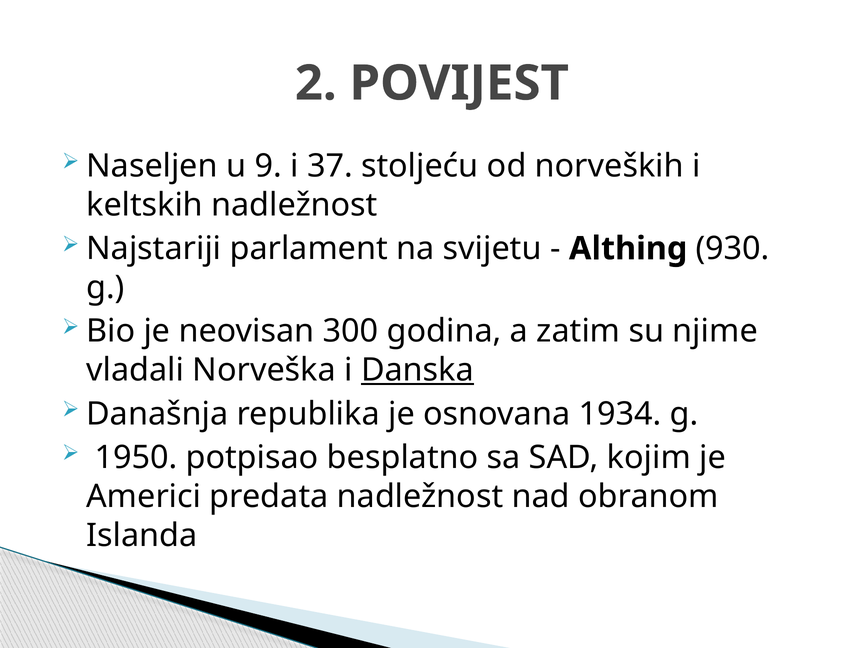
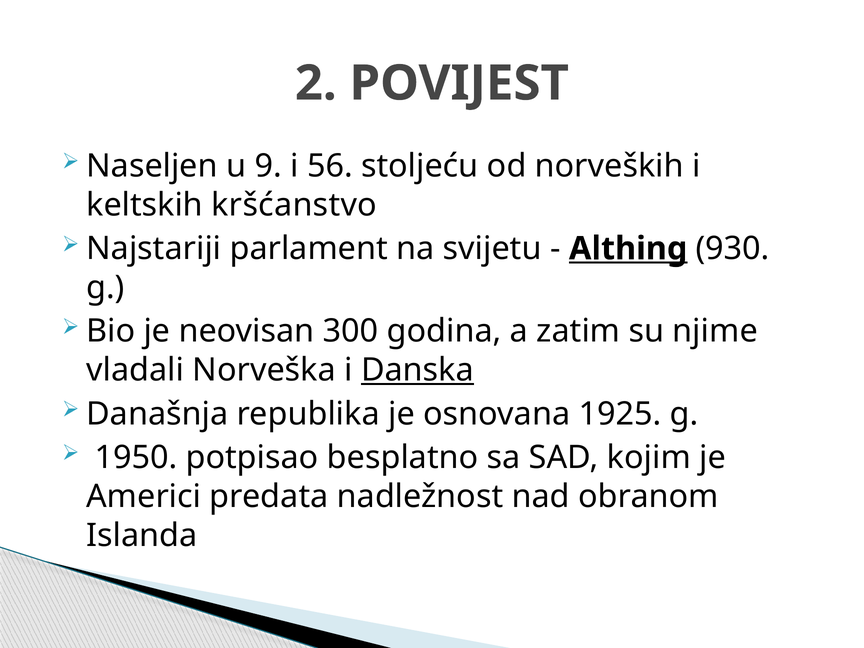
37: 37 -> 56 (330, 166)
keltskih nadležnost: nadležnost -> kršćanstvo (294, 205)
Althing underline: none -> present (628, 249)
1934: 1934 -> 1925 (620, 414)
